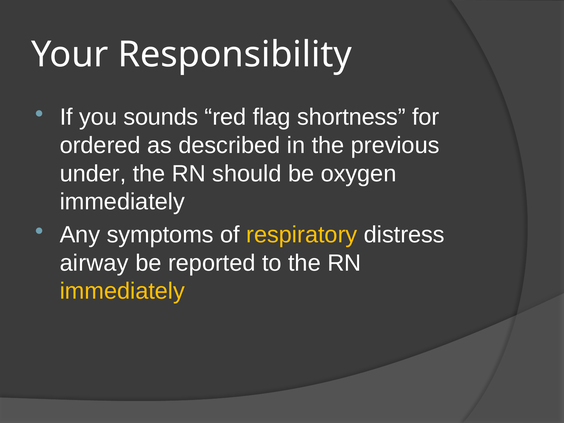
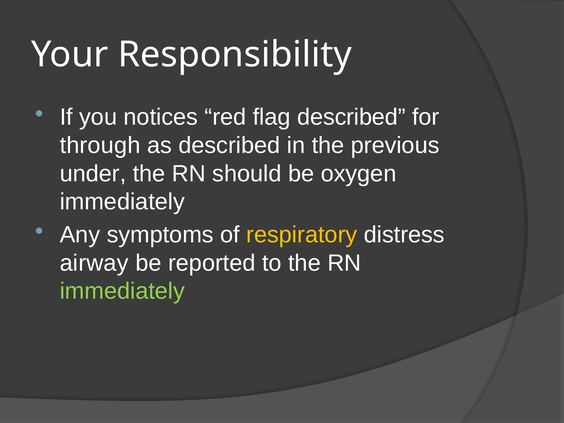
sounds: sounds -> notices (161, 117)
flag shortness: shortness -> described (351, 117)
ordered: ordered -> through (100, 145)
immediately colour: yellow -> light green (122, 291)
